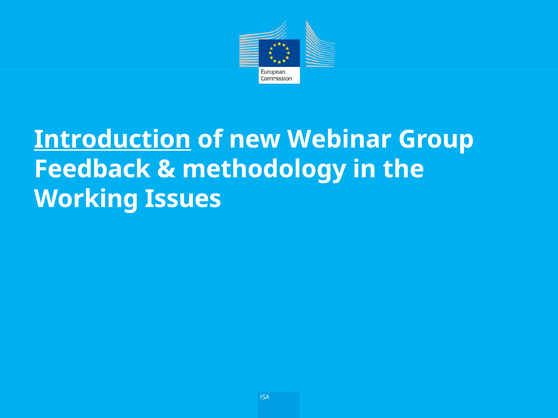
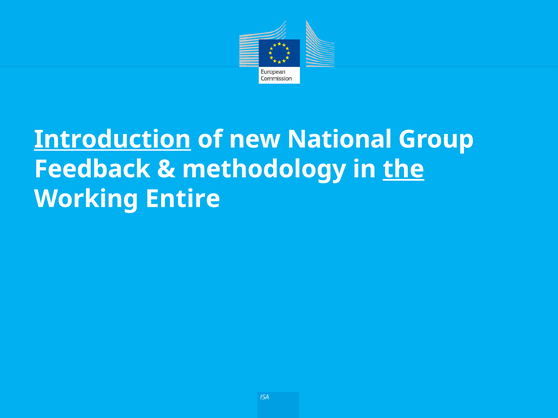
Webinar: Webinar -> National (340, 140)
the underline: none -> present (404, 169)
Issues: Issues -> Entire (183, 199)
